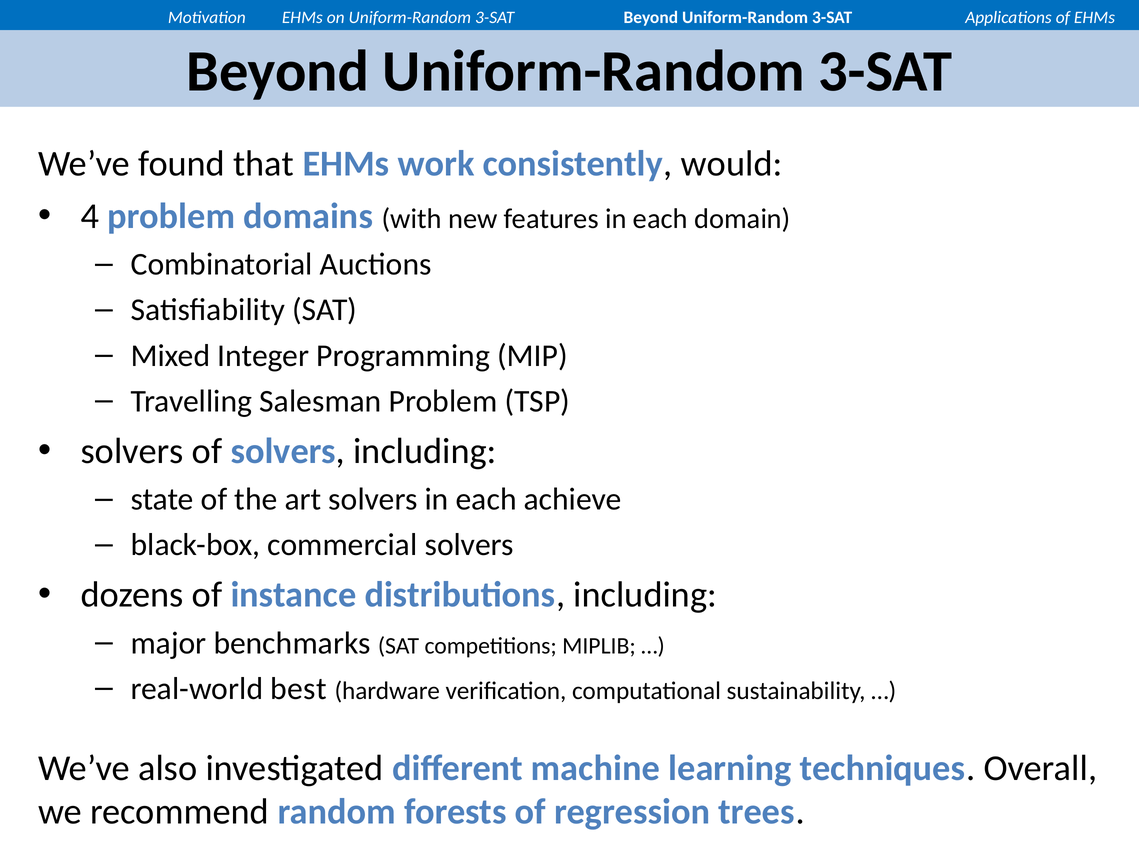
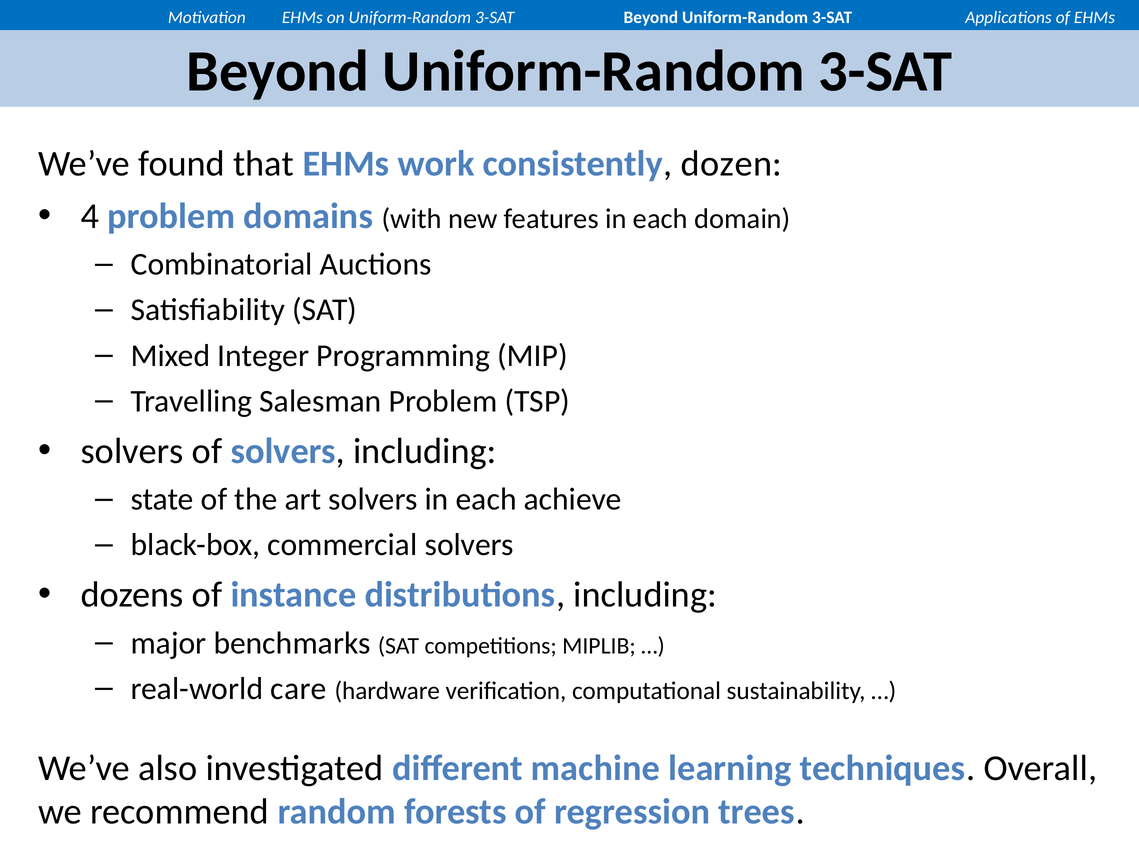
would: would -> dozen (732, 164)
best: best -> care (299, 688)
